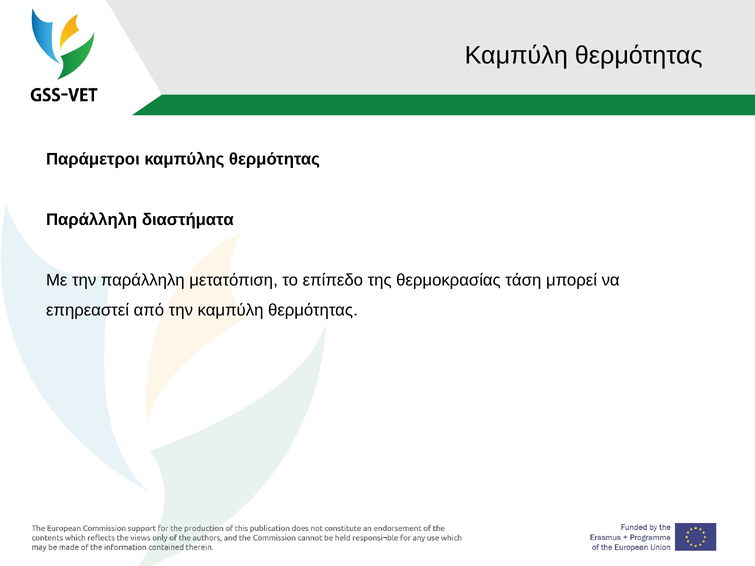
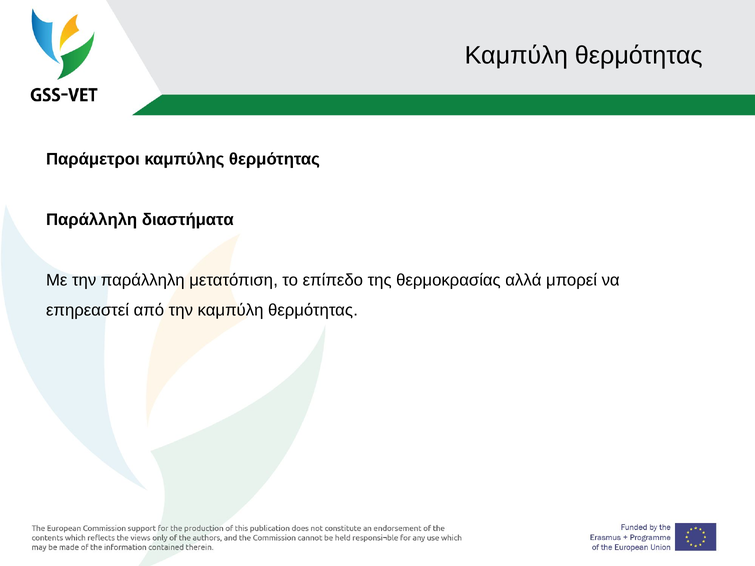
τάση: τάση -> αλλά (523, 280)
